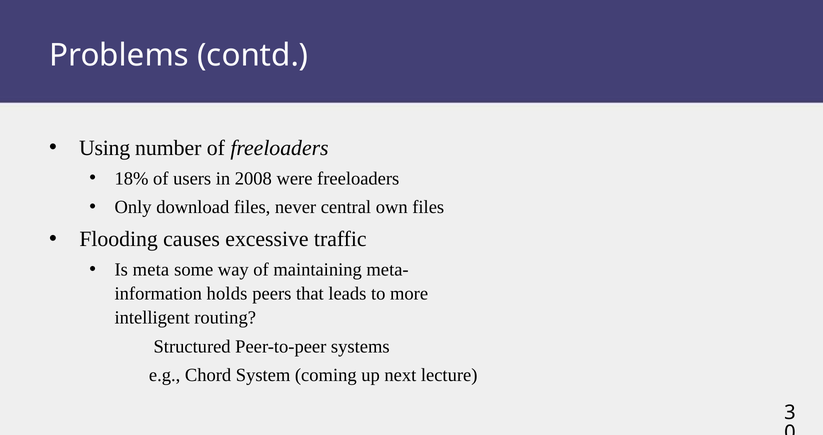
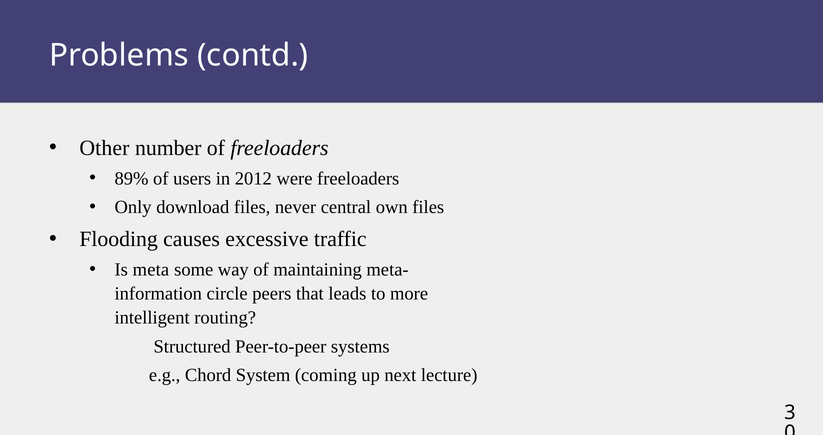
Using: Using -> Other (104, 148)
18%: 18% -> 89% (132, 178)
2008: 2008 -> 2012 (253, 178)
holds: holds -> circle (227, 294)
